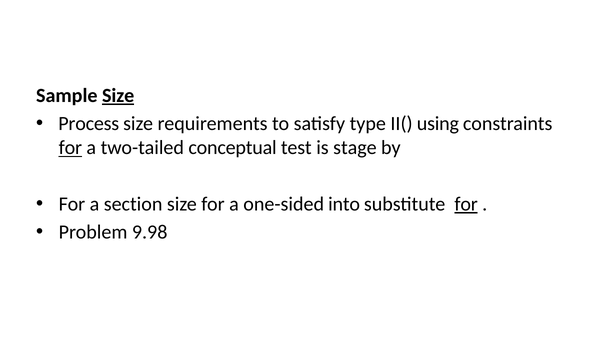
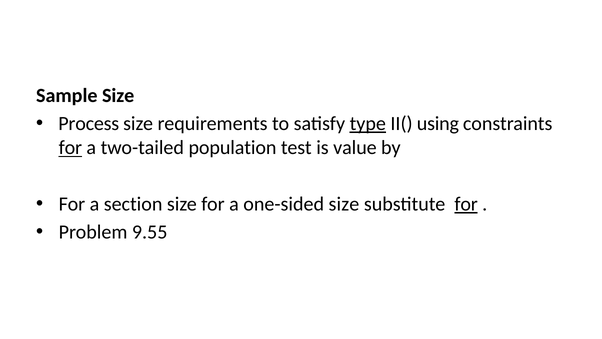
Size underline: present -> none (118, 95)
type underline: none -> present (368, 124)
conceptual: conceptual -> population (233, 148)
stage: stage -> value (355, 148)
one-sided into: into -> size (344, 204)
9.98: 9.98 -> 9.55 (150, 232)
